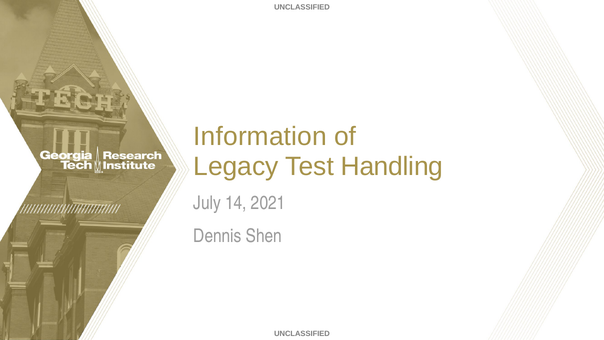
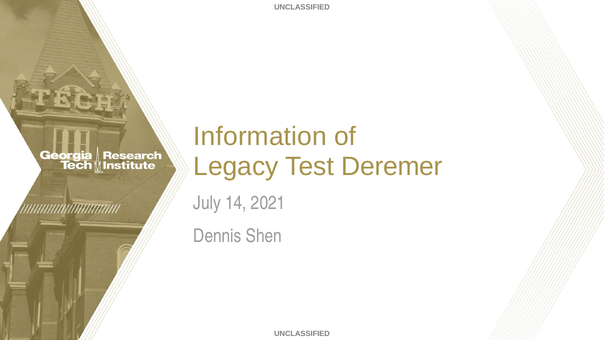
Handling: Handling -> Deremer (392, 167)
